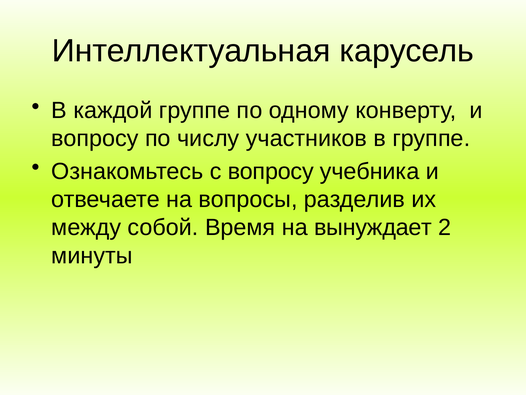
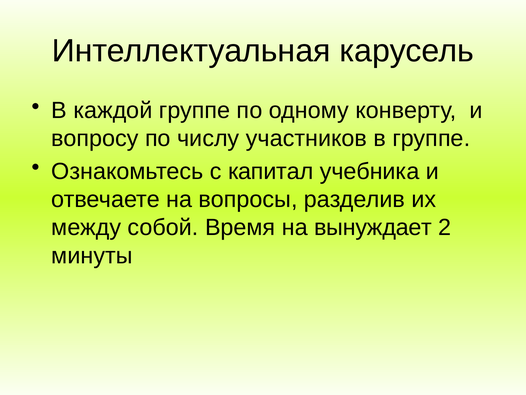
с вопросу: вопросу -> капитал (271, 171)
